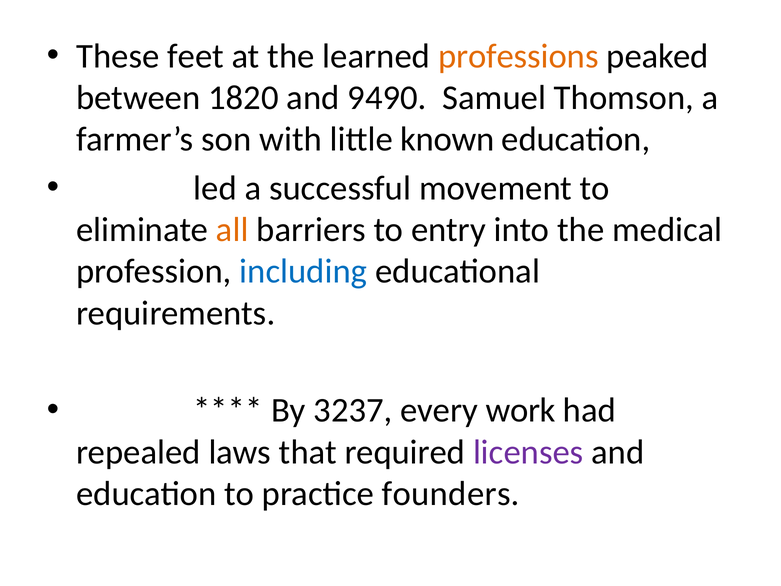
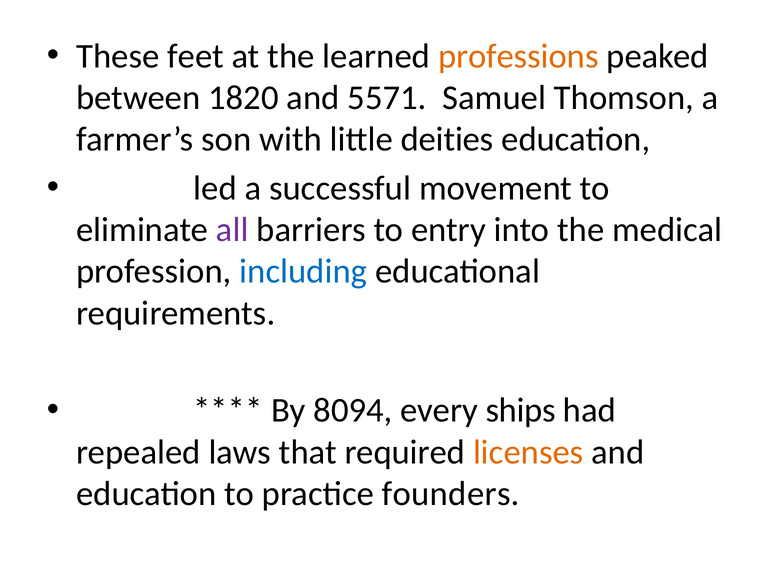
9490: 9490 -> 5571 (387, 98)
known: known -> deities (447, 139)
all colour: orange -> purple (232, 230)
3237: 3237 -> 8094 (353, 410)
work: work -> ships (521, 410)
licenses colour: purple -> orange (528, 452)
